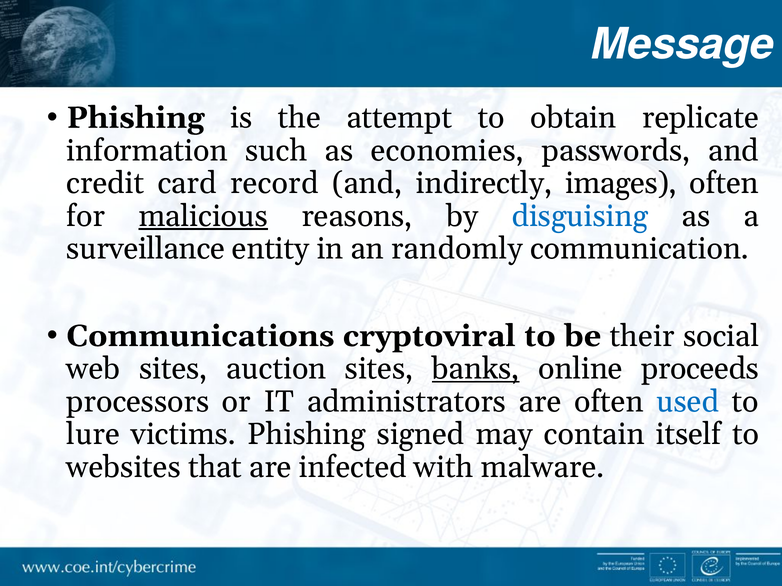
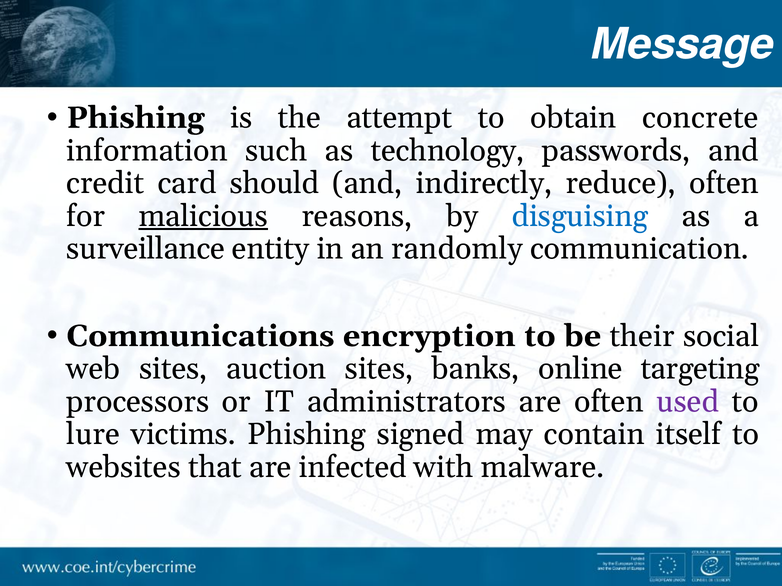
replicate: replicate -> concrete (700, 118)
economies: economies -> technology (448, 151)
record: record -> should (275, 183)
images: images -> reduce (621, 183)
cryptoviral: cryptoviral -> encryption (429, 336)
banks underline: present -> none (476, 369)
proceeds: proceeds -> targeting (700, 369)
used colour: blue -> purple (688, 402)
